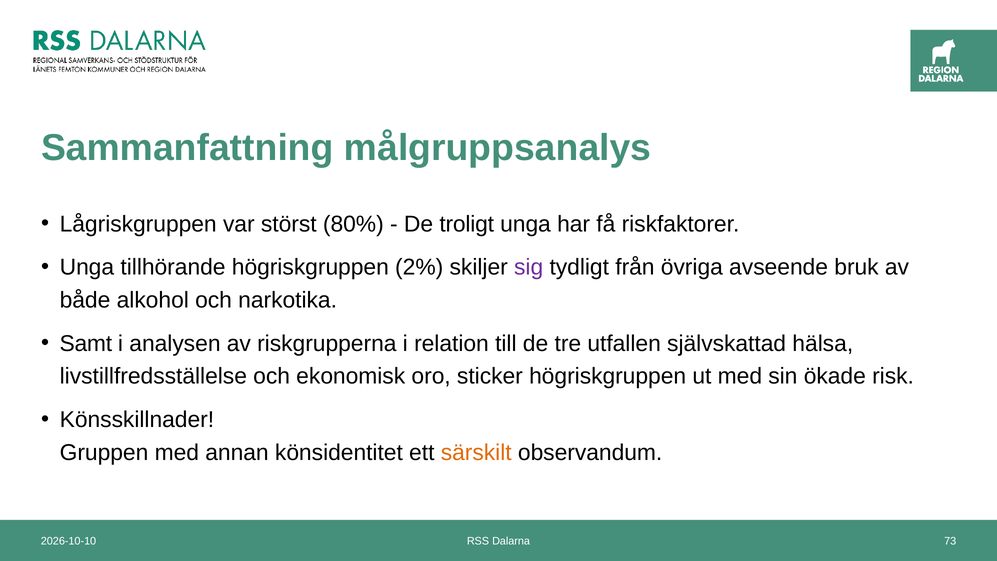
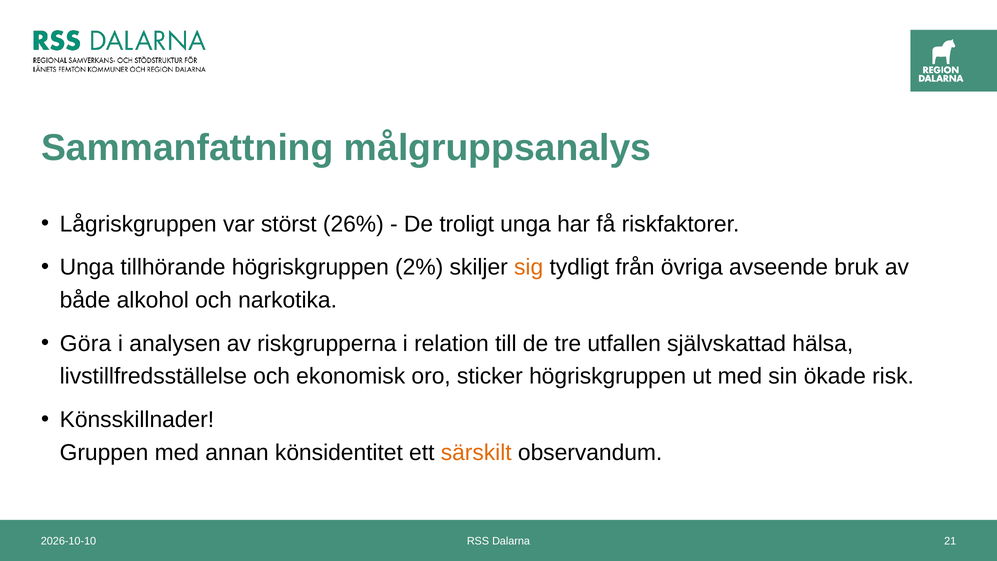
80%: 80% -> 26% (353, 224)
sig colour: purple -> orange (529, 267)
Samt: Samt -> Göra (86, 343)
73: 73 -> 21 (950, 541)
